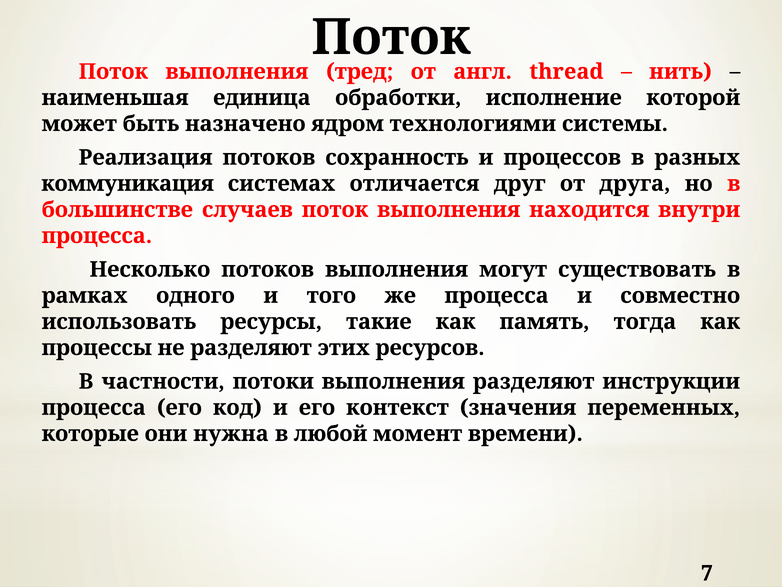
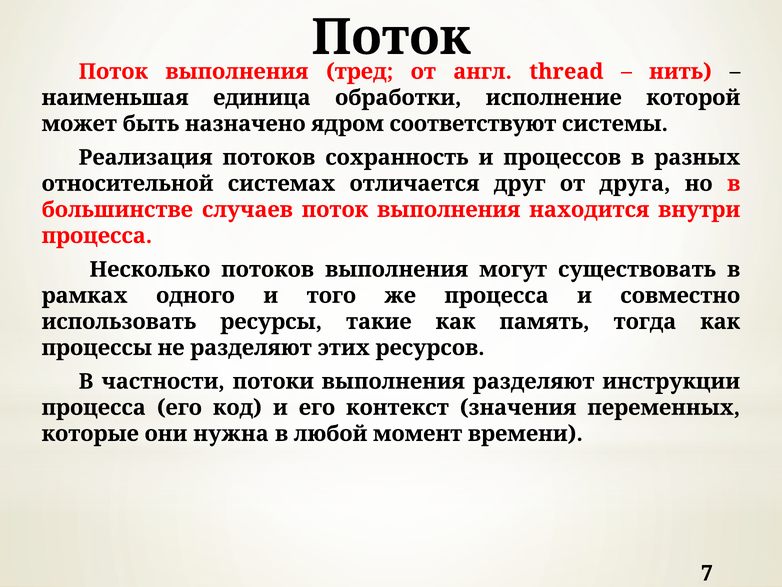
технологиями: технологиями -> соответствуют (473, 124)
коммуникация: коммуникация -> относительной (128, 183)
